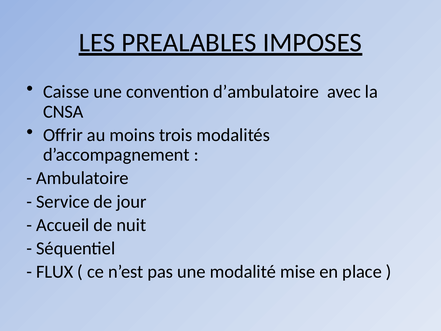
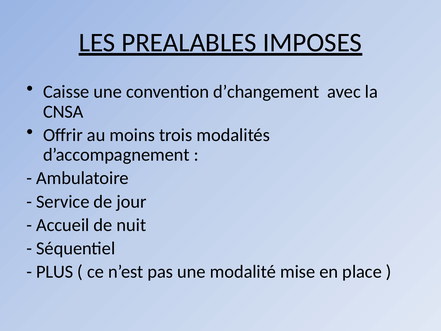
d’ambulatoire: d’ambulatoire -> d’changement (266, 92)
FLUX: FLUX -> PLUS (55, 272)
